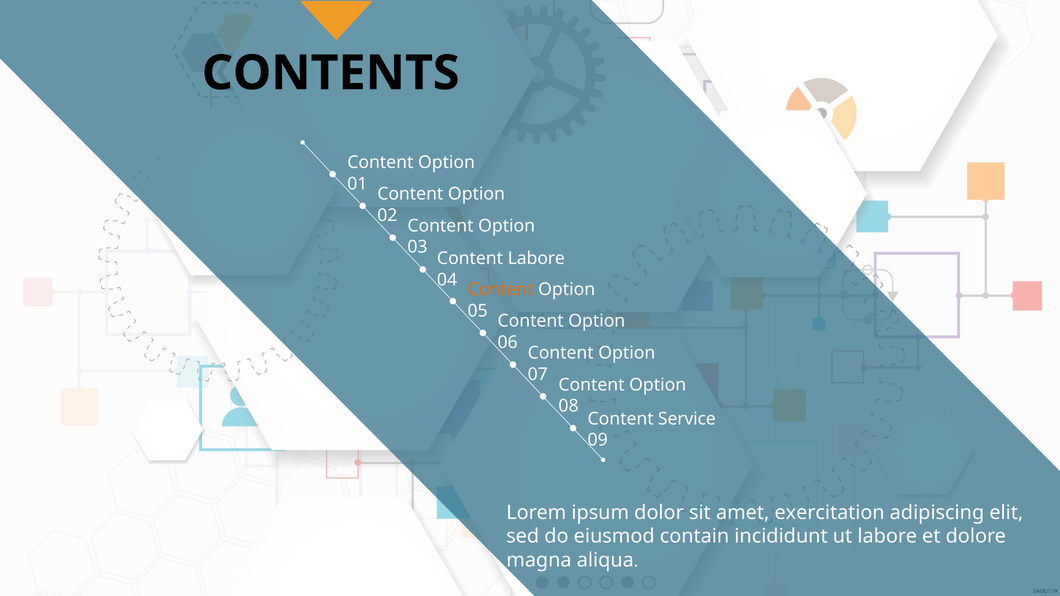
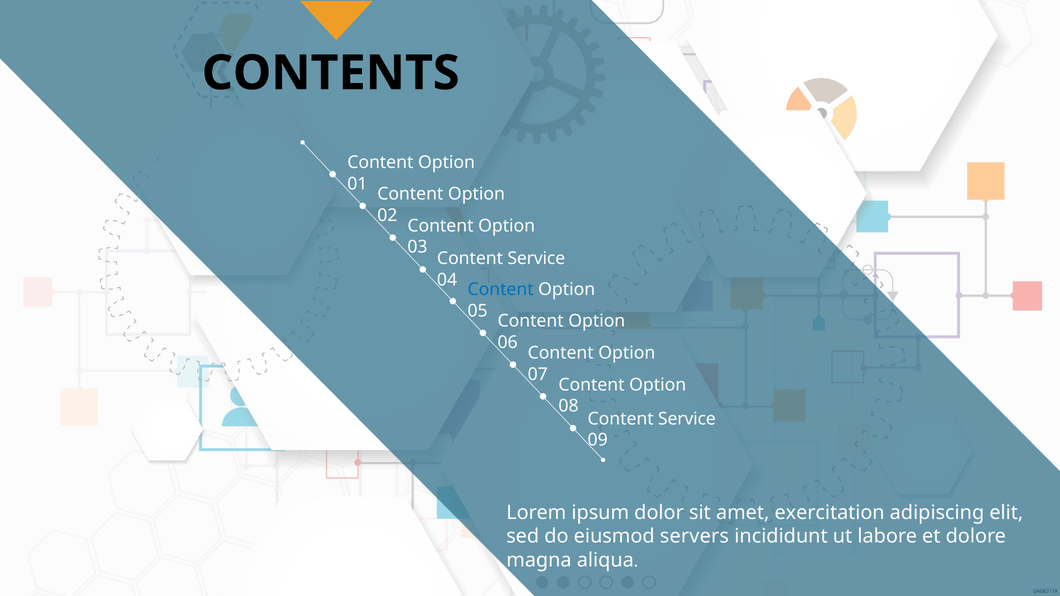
Labore: Labore -> Service (536, 259)
Content colour: orange -> blue (501, 290)
contain: contain -> servers (694, 537)
